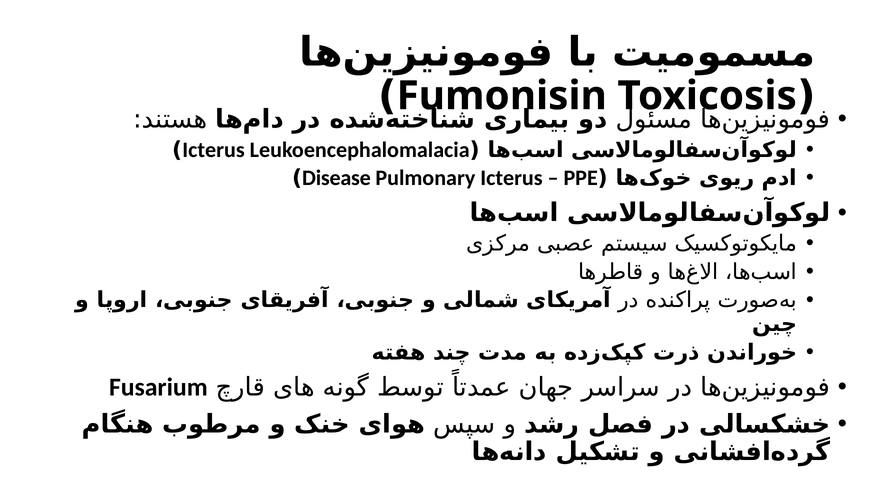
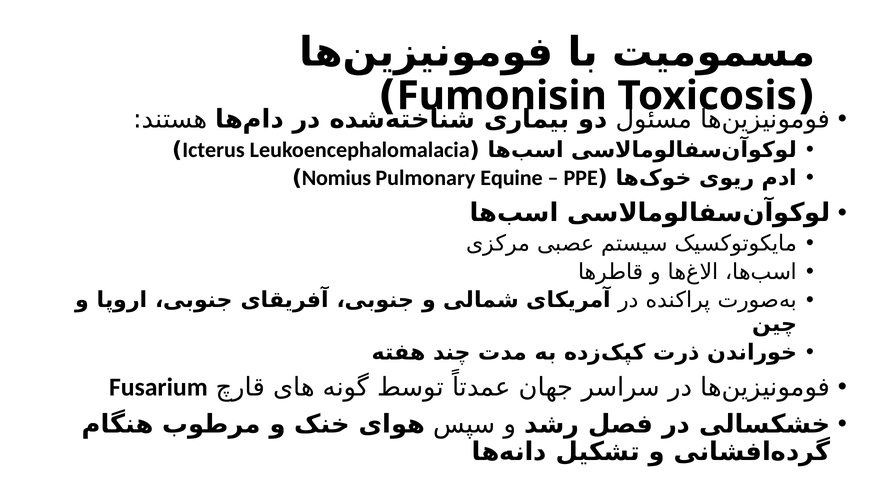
Disease: Disease -> Nomius (336, 178)
Pulmonary Icterus: Icterus -> Equine (512, 178)
